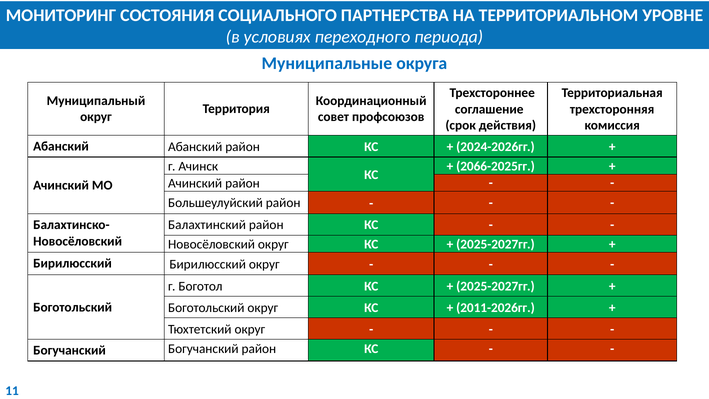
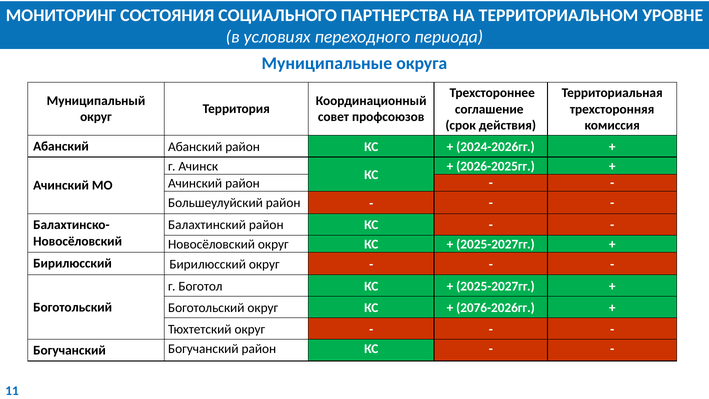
2066-2025гг: 2066-2025гг -> 2026-2025гг (495, 166)
2011-2026гг: 2011-2026гг -> 2076-2026гг (495, 308)
